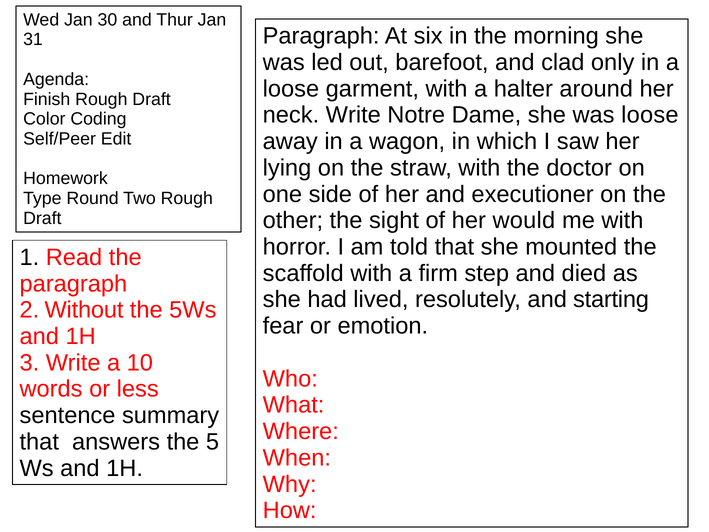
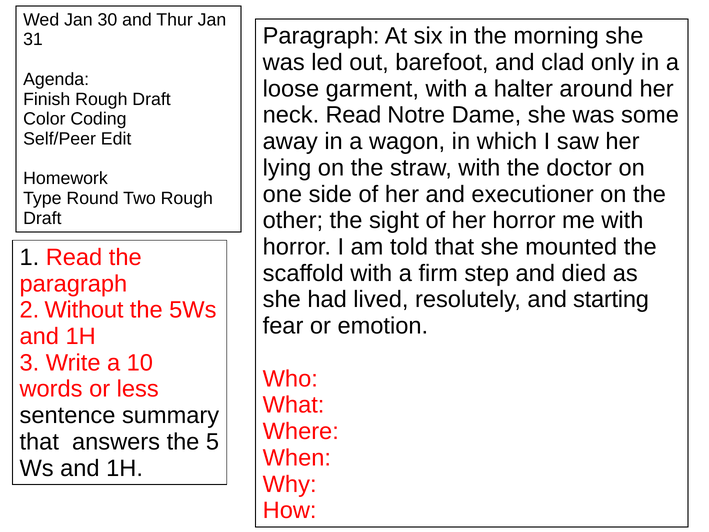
neck Write: Write -> Read (353, 115)
was loose: loose -> some (650, 115)
her would: would -> horror (524, 221)
